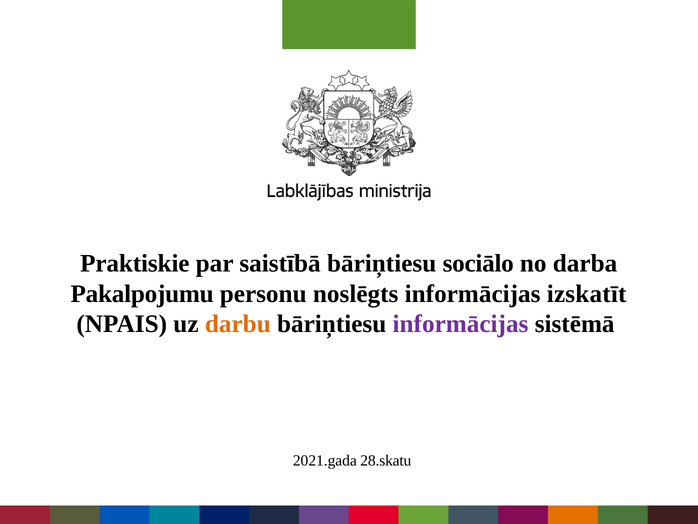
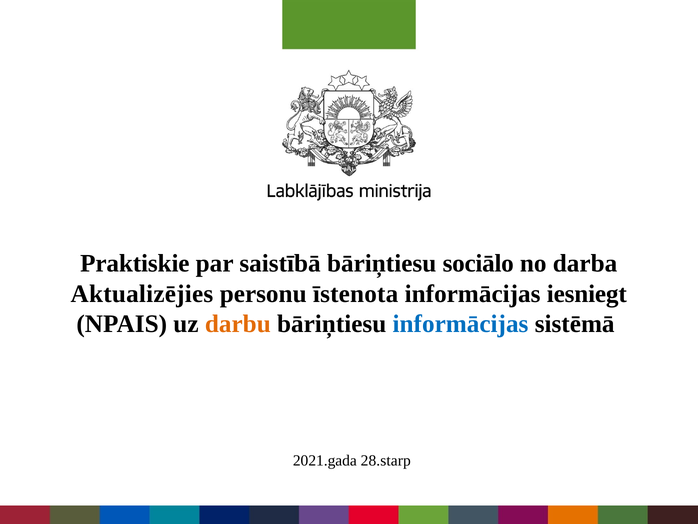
Pakalpojumu: Pakalpojumu -> Aktualizējies (142, 293)
noslēgts: noslēgts -> īstenota (356, 293)
izskatīt: izskatīt -> iesniegt (587, 293)
informācijas colour: purple -> blue (461, 324)
28.skatu: 28.skatu -> 28.starp (386, 460)
